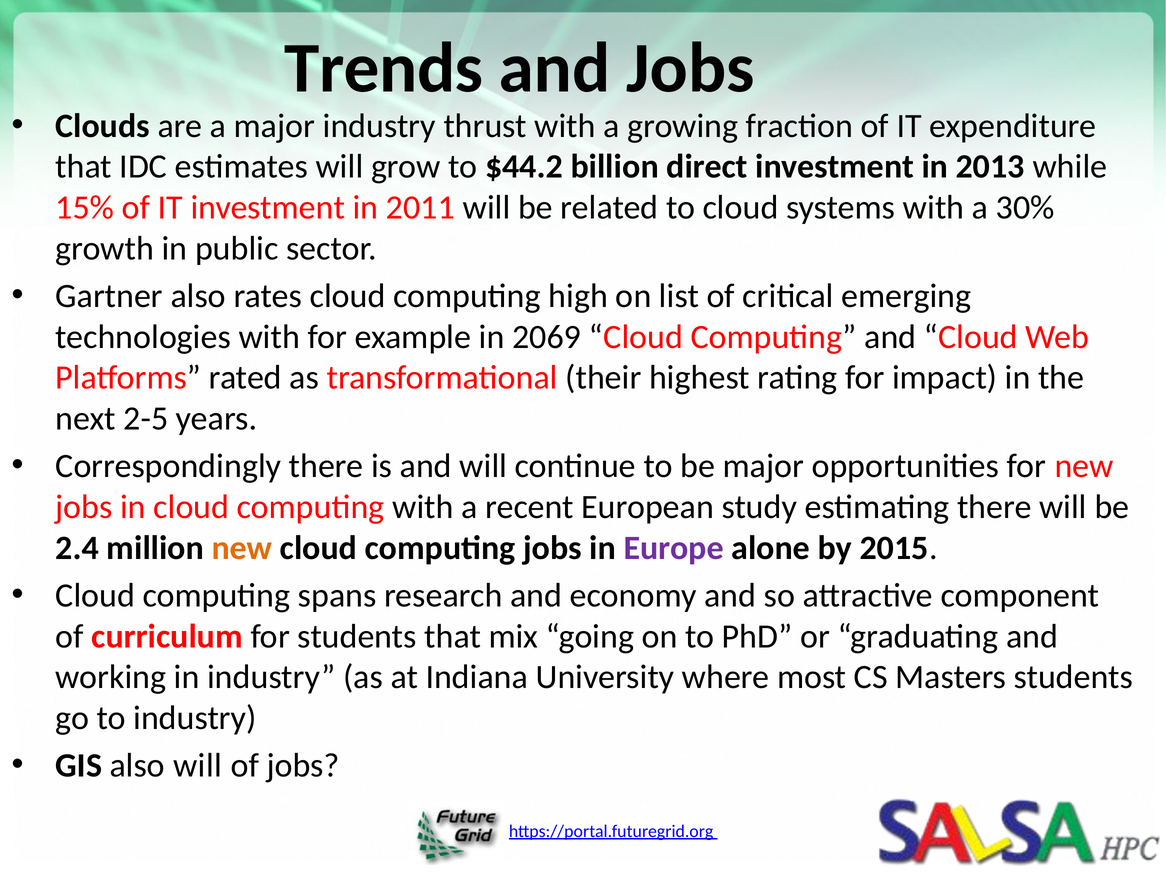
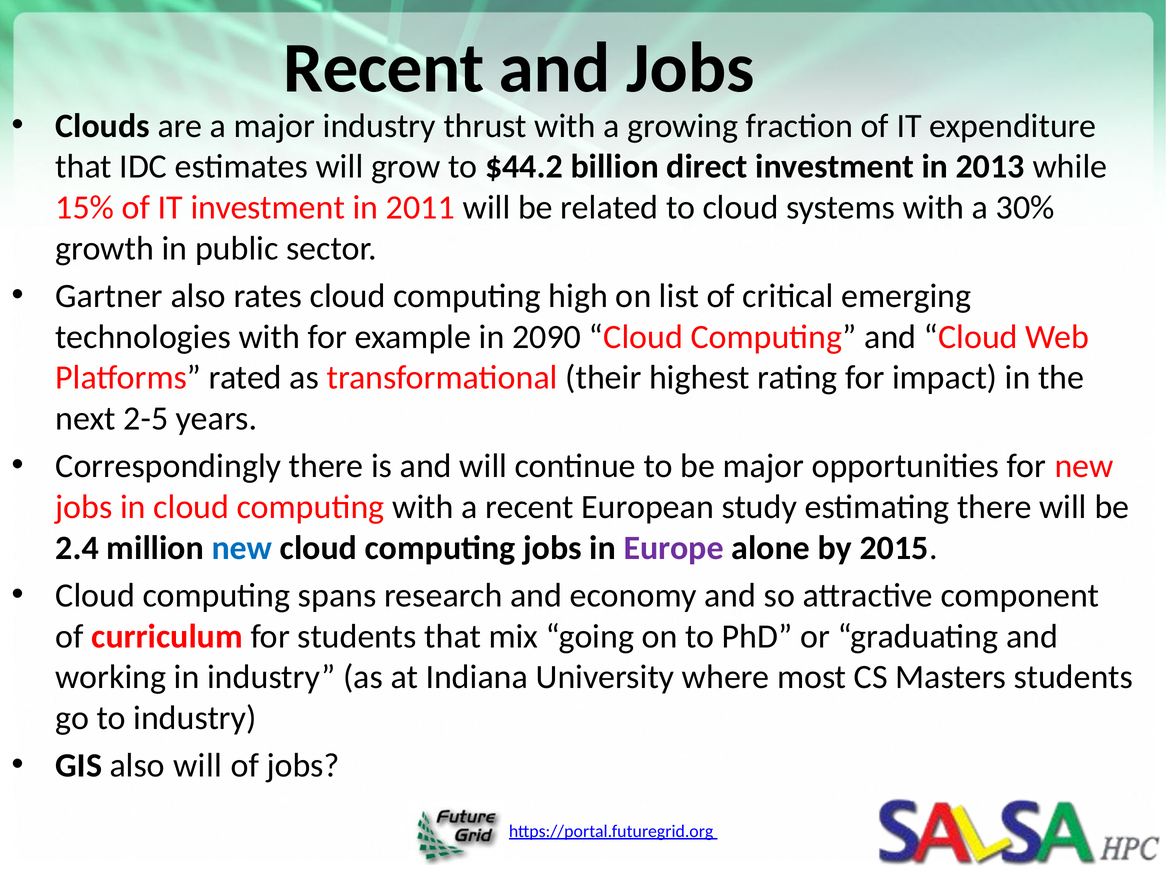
Trends: Trends -> Recent (384, 68)
2069: 2069 -> 2090 (547, 337)
new colour: orange -> blue (242, 547)
